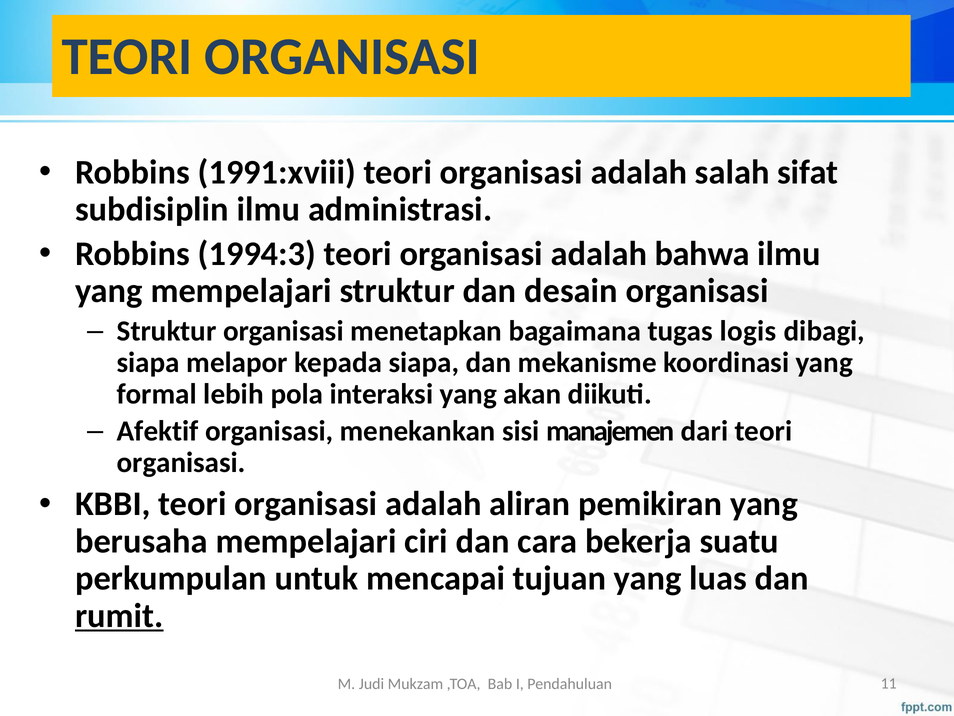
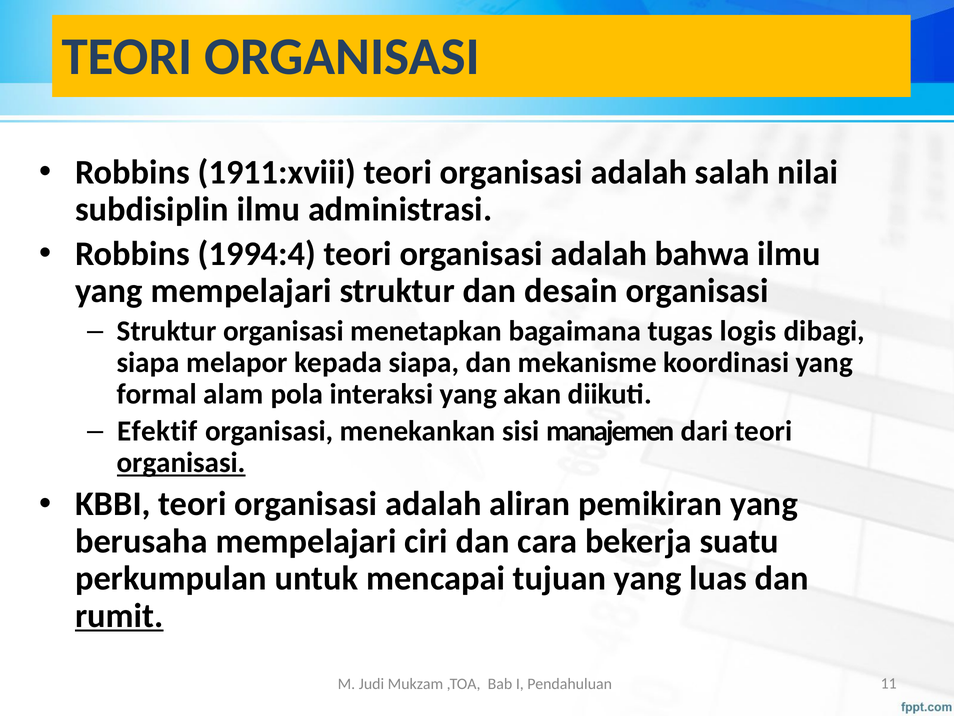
1991:xviii: 1991:xviii -> 1911:xviii (277, 172)
sifat: sifat -> nilai (808, 172)
1994:3: 1994:3 -> 1994:4 (257, 253)
lebih: lebih -> alam (234, 394)
Afektif: Afektif -> Efektif (158, 431)
organisasi underline: none -> present (181, 463)
